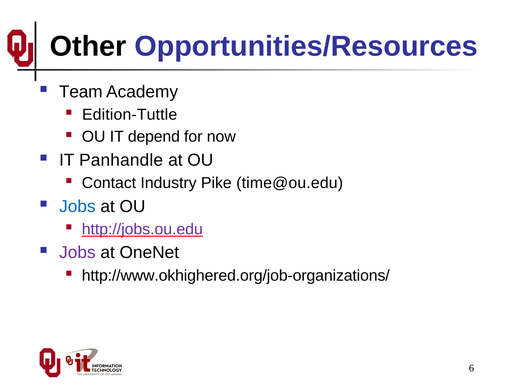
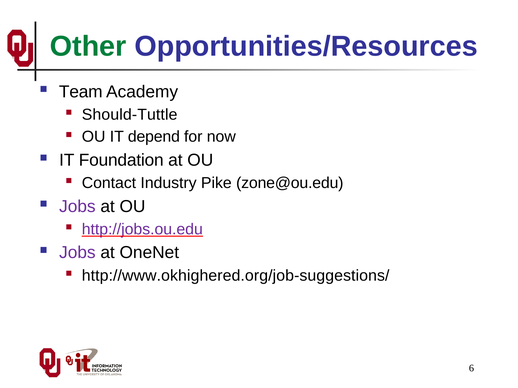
Other colour: black -> green (88, 46)
Edition-Tuttle: Edition-Tuttle -> Should-Tuttle (130, 115)
Panhandle: Panhandle -> Foundation (121, 160)
time@ou.edu: time@ou.edu -> zone@ou.edu (290, 183)
Jobs colour: blue -> purple (77, 207)
http://www.okhighered.org/job-organizations/: http://www.okhighered.org/job-organizations/ -> http://www.okhighered.org/job-suggestions/ (236, 276)
